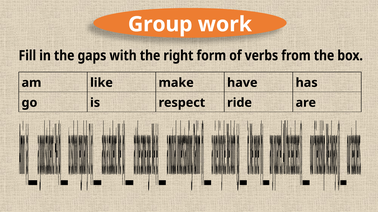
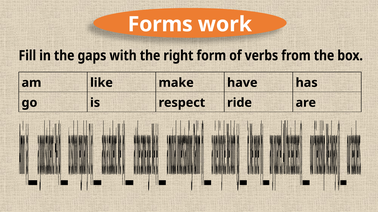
Group: Group -> Forms (160, 24)
